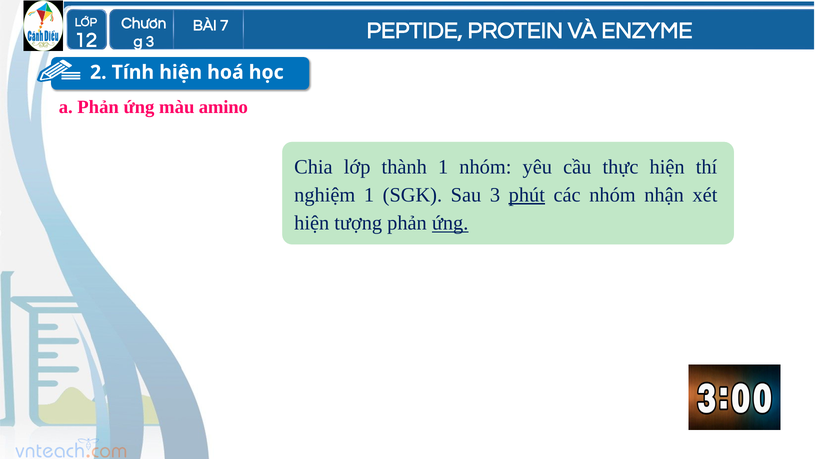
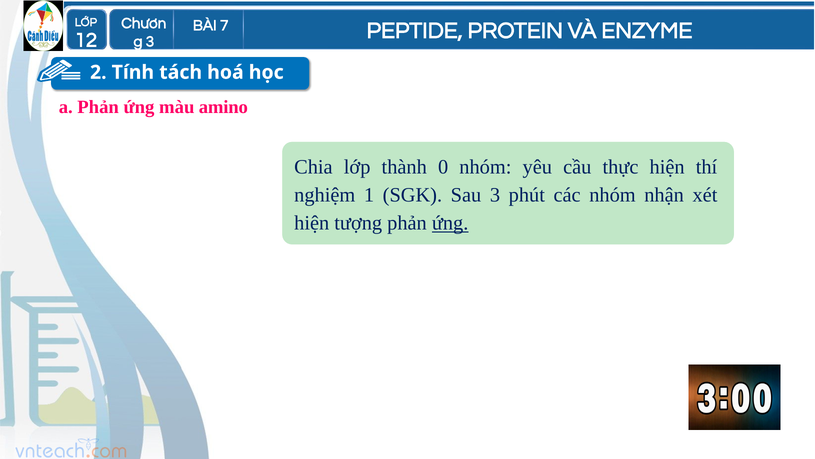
Tính hiện: hiện -> tách (181, 72)
thành 1: 1 -> 0 (443, 167)
phút underline: present -> none (527, 195)
